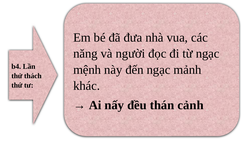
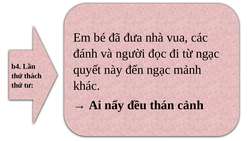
năng: năng -> đánh (85, 54)
mệnh: mệnh -> quyết (87, 70)
